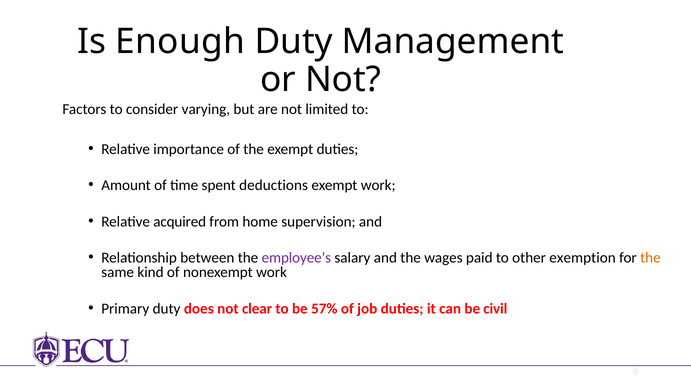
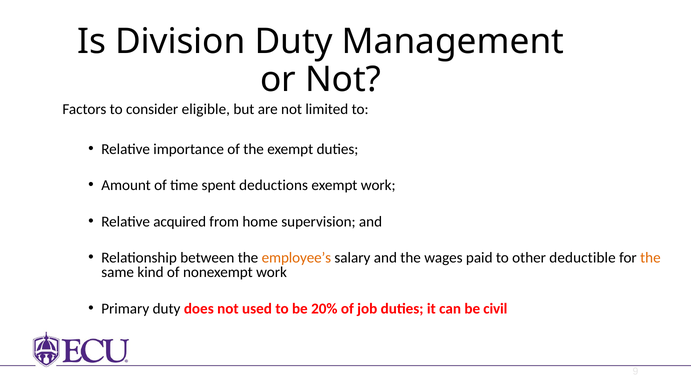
Enough: Enough -> Division (180, 41)
varying: varying -> eligible (206, 109)
employee’s colour: purple -> orange (296, 258)
exemption: exemption -> deductible (583, 258)
clear: clear -> used (257, 308)
57%: 57% -> 20% (324, 308)
